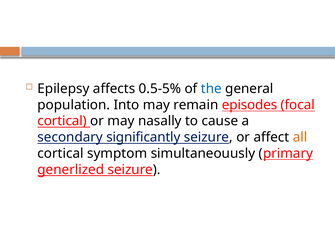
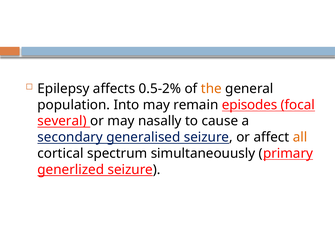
0.5-5%: 0.5-5% -> 0.5-2% (160, 89)
the colour: blue -> orange (211, 89)
cortical: cortical -> several (62, 121)
significantly: significantly -> generalised (143, 137)
symptom: symptom -> spectrum (117, 154)
